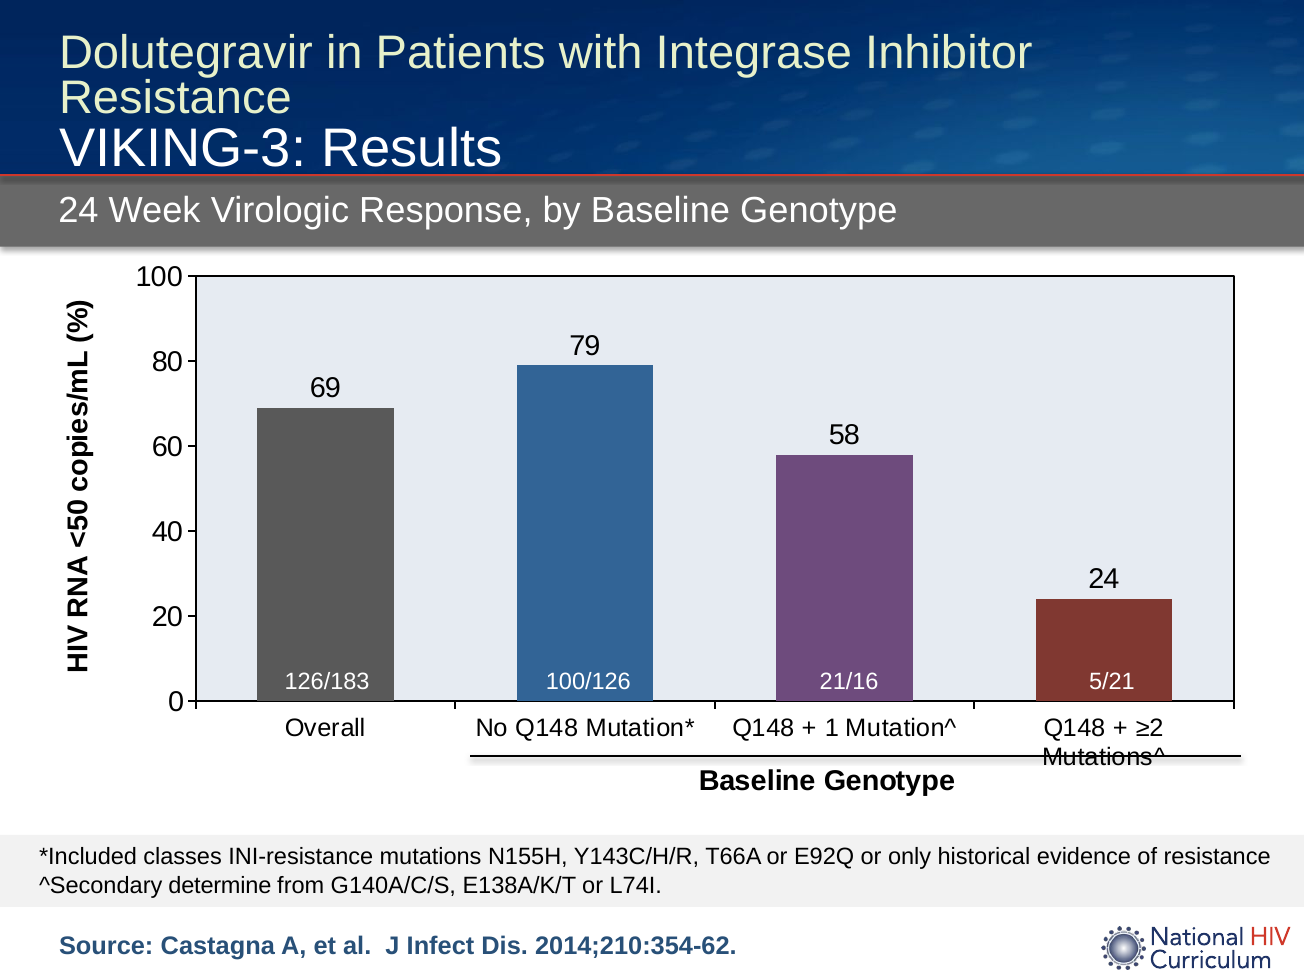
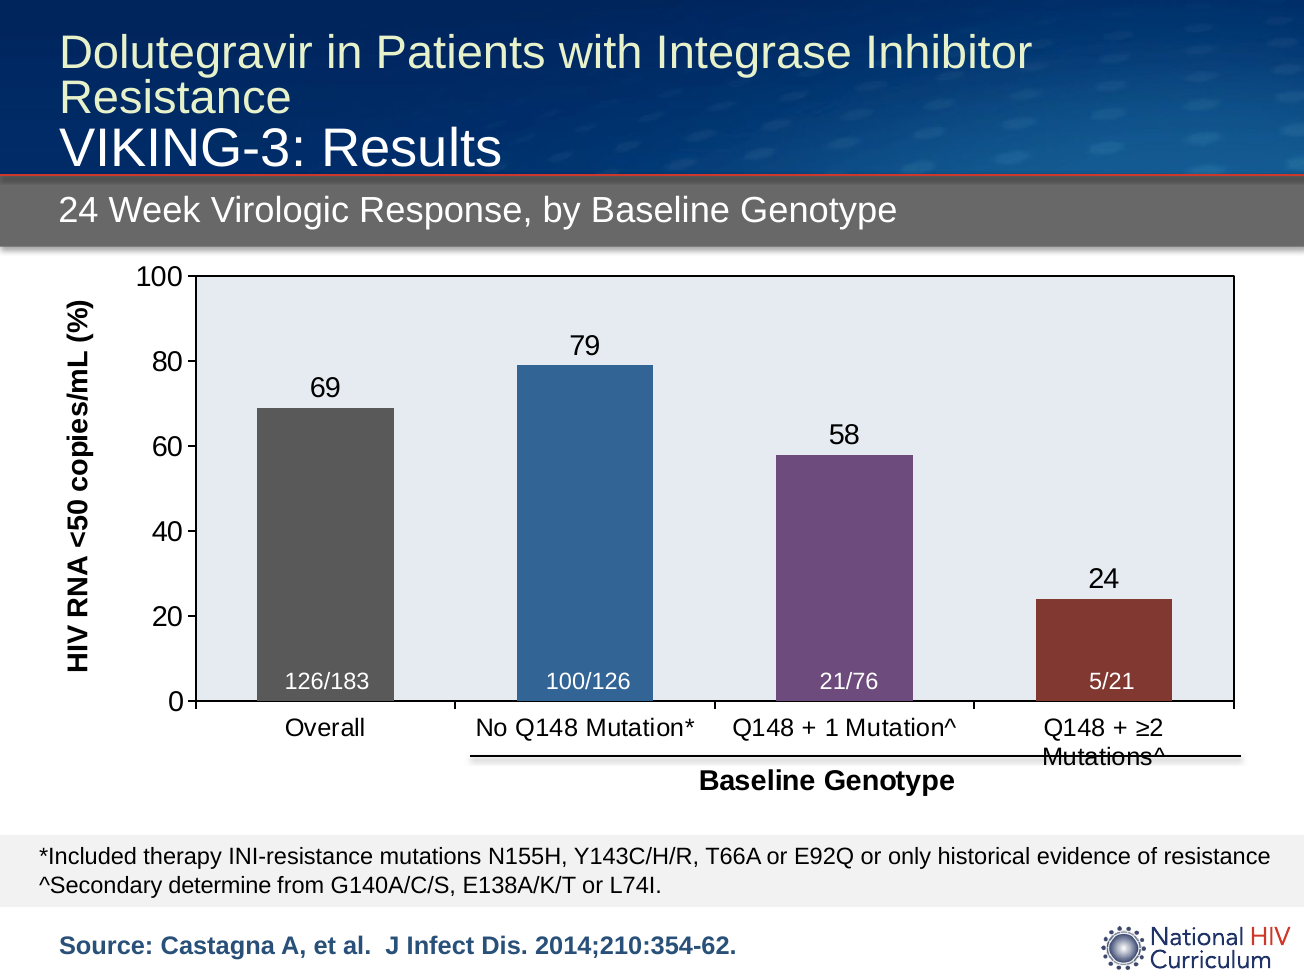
21/16: 21/16 -> 21/76 (849, 682)
classes: classes -> therapy (183, 857)
